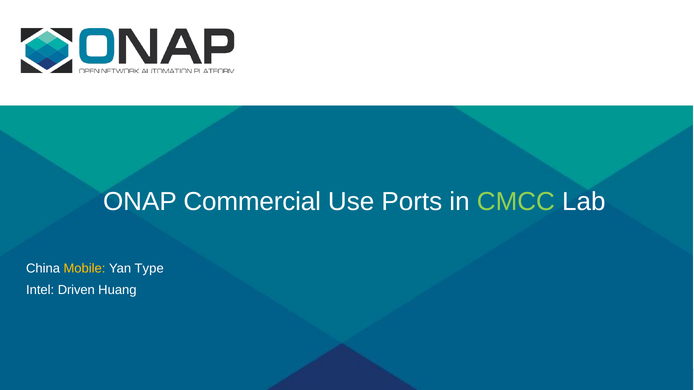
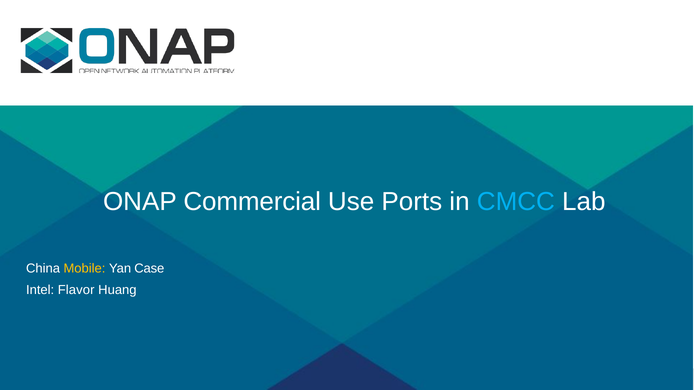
CMCC colour: light green -> light blue (516, 202)
Type: Type -> Case (149, 269)
Driven: Driven -> Flavor (76, 290)
